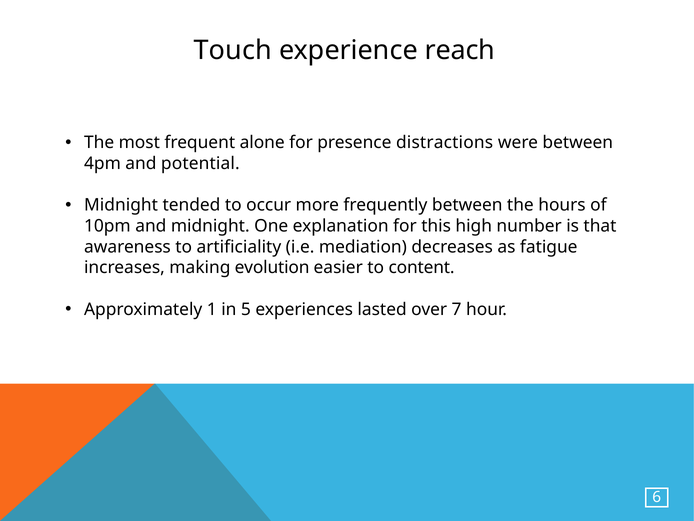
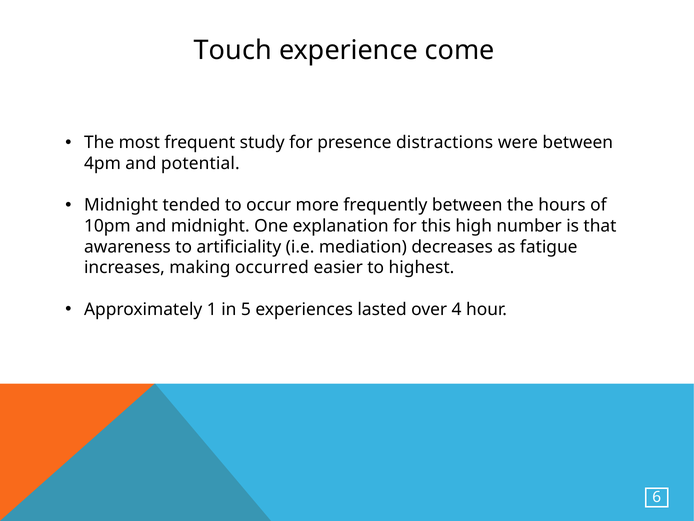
reach: reach -> come (460, 50)
alone: alone -> study (262, 143)
evolution: evolution -> occurred (272, 268)
content: content -> highest (421, 268)
7: 7 -> 4 (457, 309)
